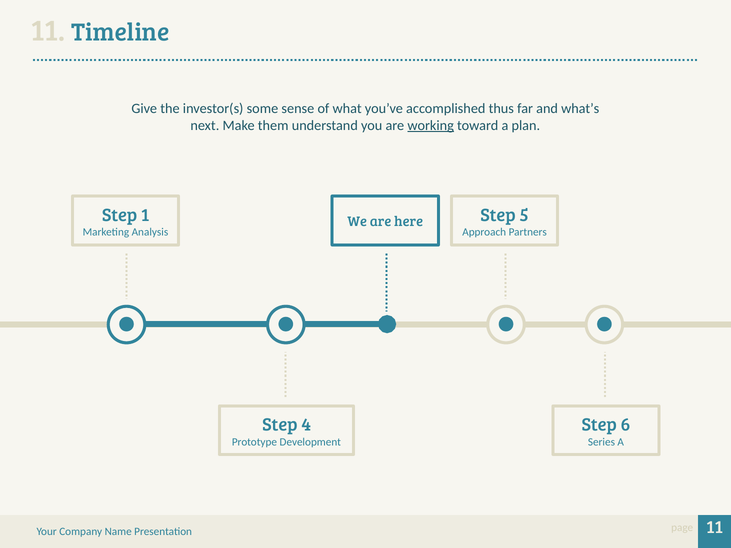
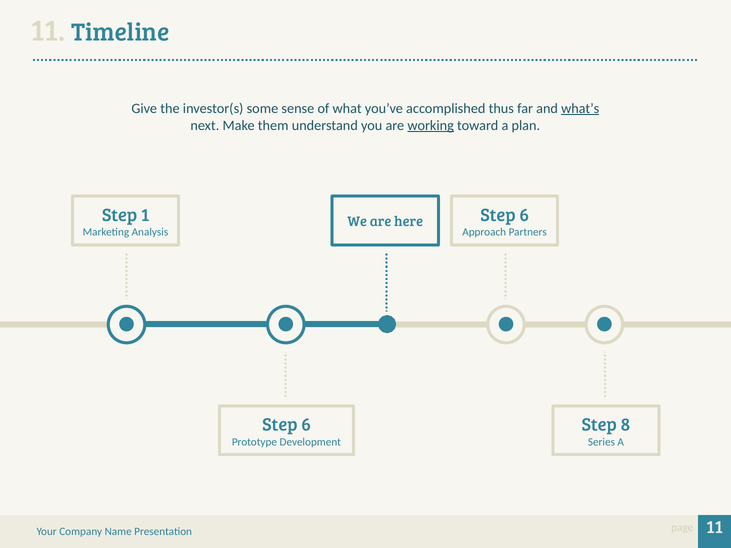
what’s underline: none -> present (580, 108)
5: 5 -> 6 (524, 215)
4: 4 -> 6 (306, 425)
6: 6 -> 8 (625, 425)
